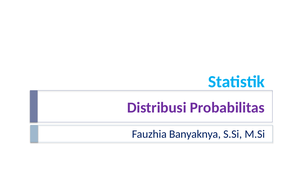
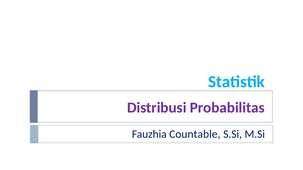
Banyaknya: Banyaknya -> Countable (195, 135)
